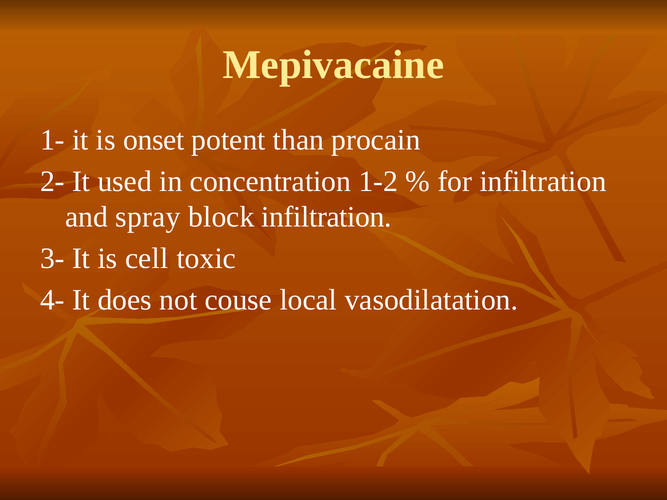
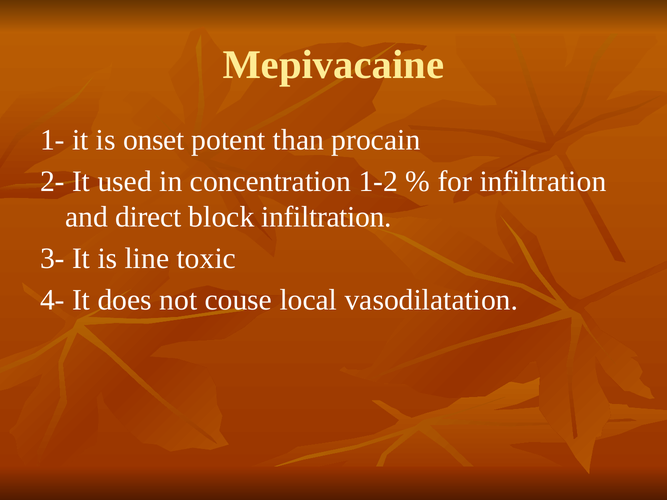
spray: spray -> direct (148, 217)
cell: cell -> line (147, 259)
